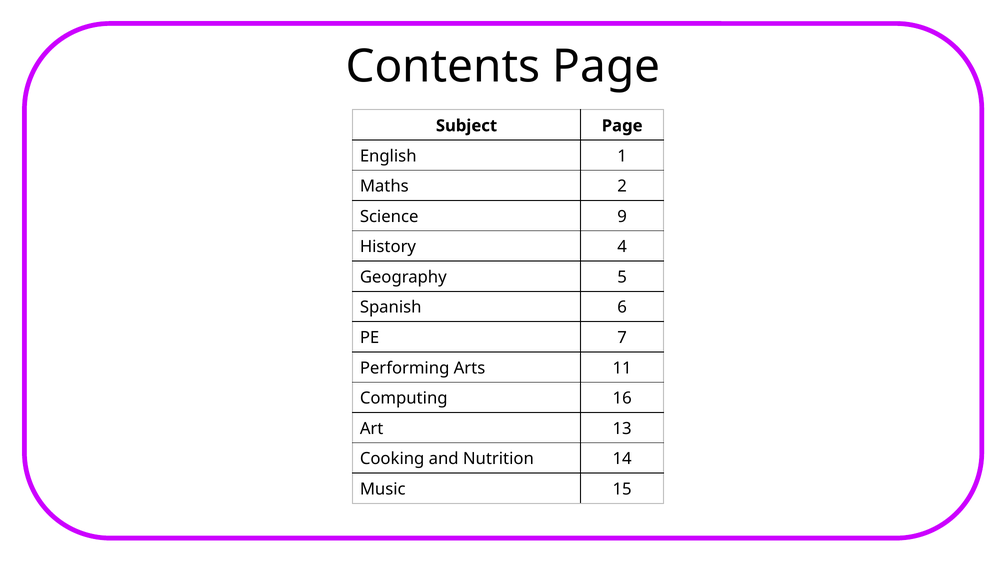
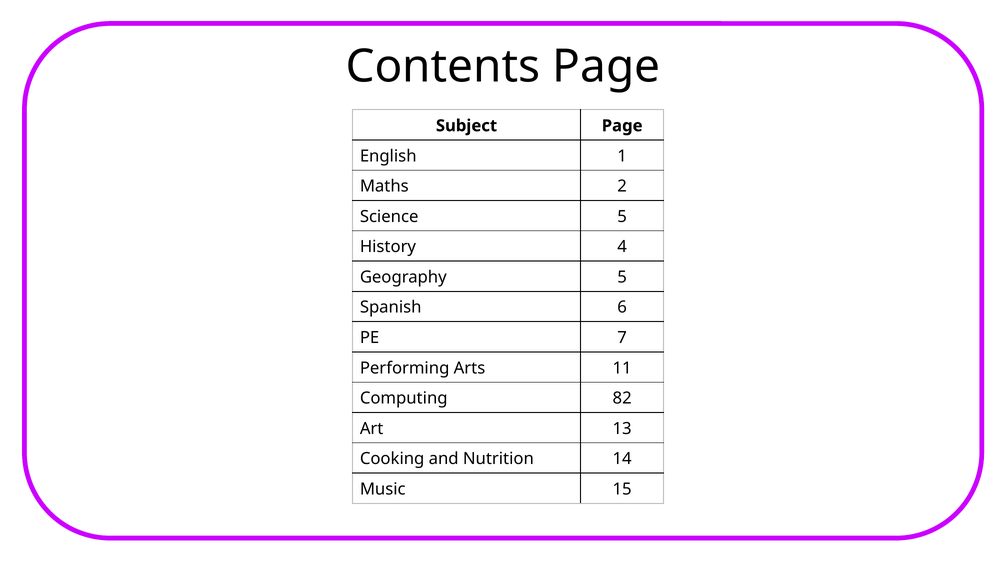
Science 9: 9 -> 5 (622, 216)
16: 16 -> 82 (622, 398)
